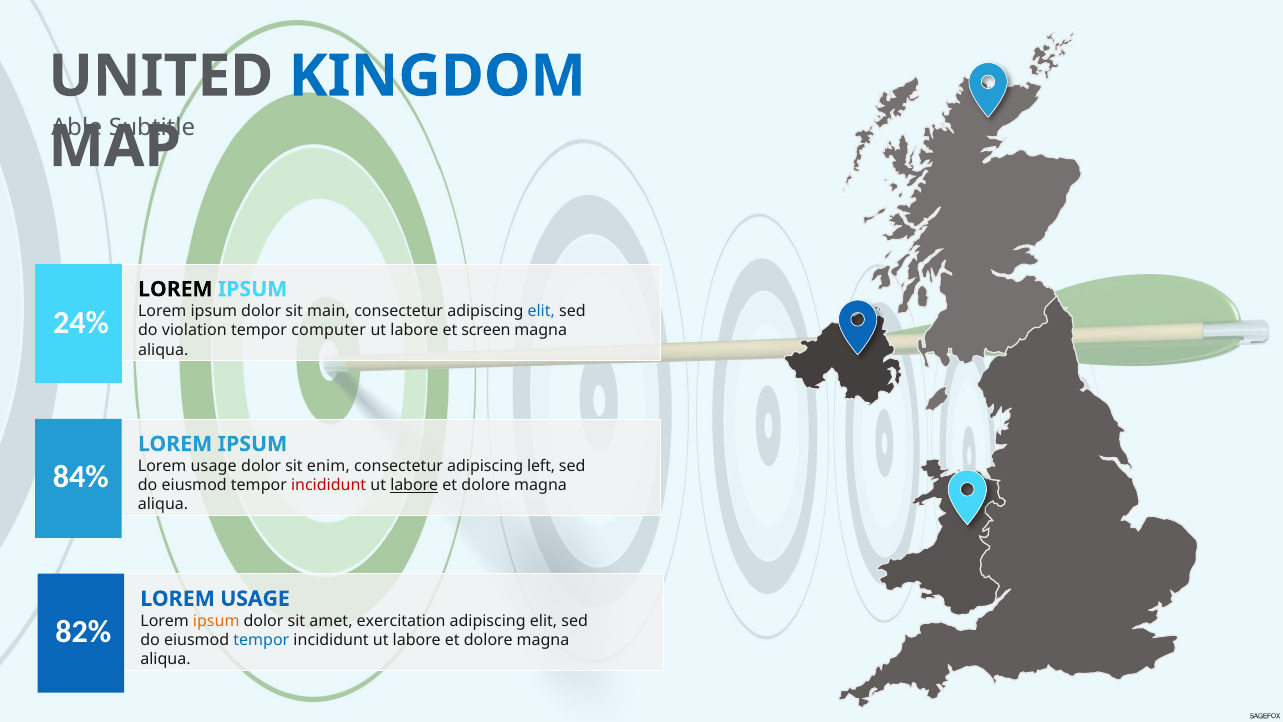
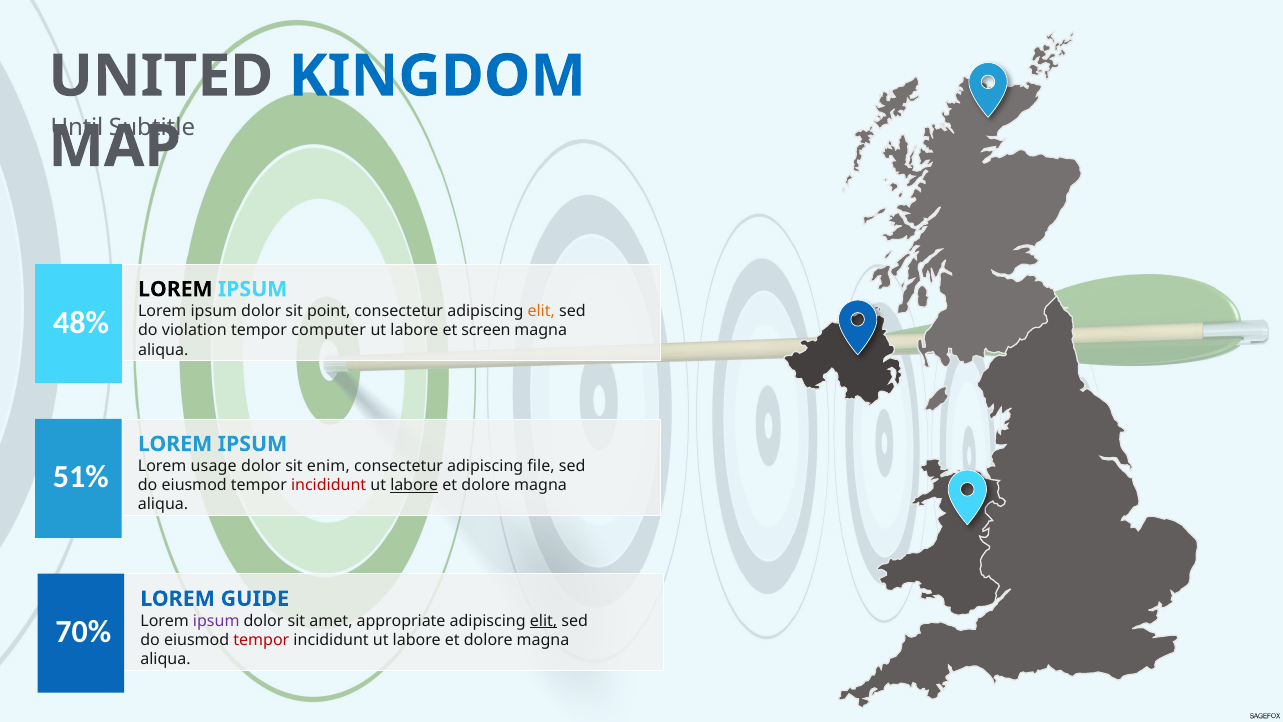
Able: Able -> Until (77, 127)
main: main -> point (329, 311)
elit colour: blue -> orange (541, 311)
24%: 24% -> 48% (81, 322)
left: left -> file (541, 466)
84%: 84% -> 51% (81, 477)
USAGE: USAGE -> GUIDE (255, 598)
ipsum colour: orange -> purple (216, 621)
exercitation: exercitation -> appropriate (401, 621)
elit underline: none -> present (544, 621)
82%: 82% -> 70% (83, 632)
tempor colour: blue -> red (261, 640)
